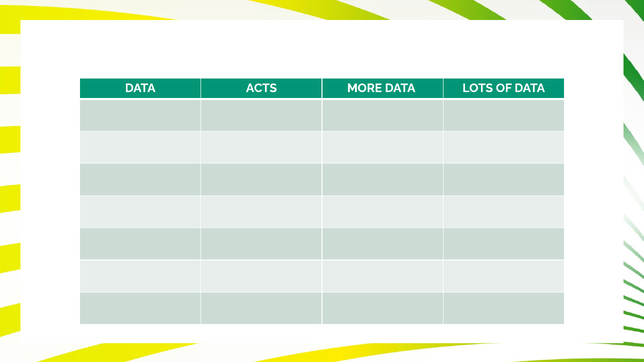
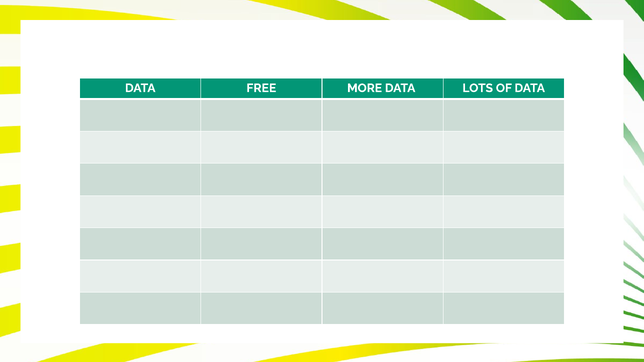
ACTS: ACTS -> FREE (261, 88)
